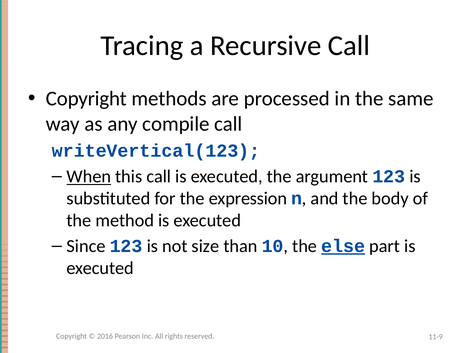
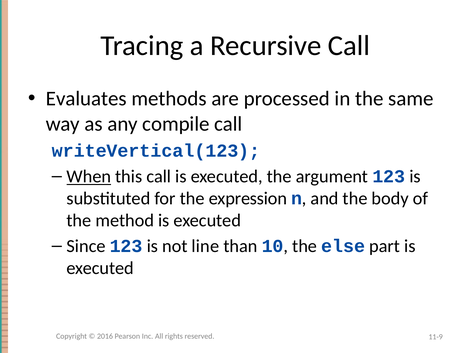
Copyright: Copyright -> Evaluates (86, 99)
size: size -> line (205, 246)
else underline: present -> none (343, 246)
